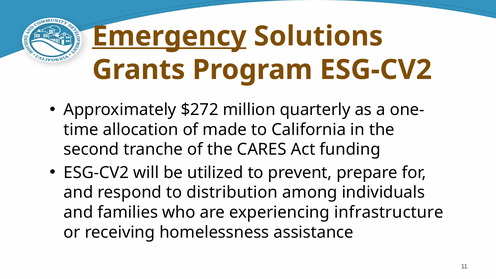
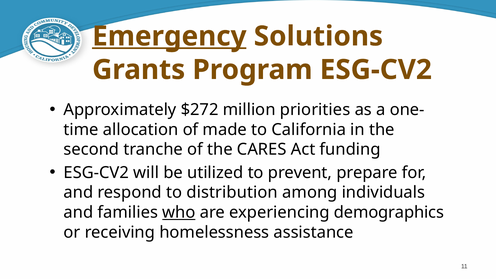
quarterly: quarterly -> priorities (315, 110)
who underline: none -> present (179, 212)
infrastructure: infrastructure -> demographics (389, 212)
